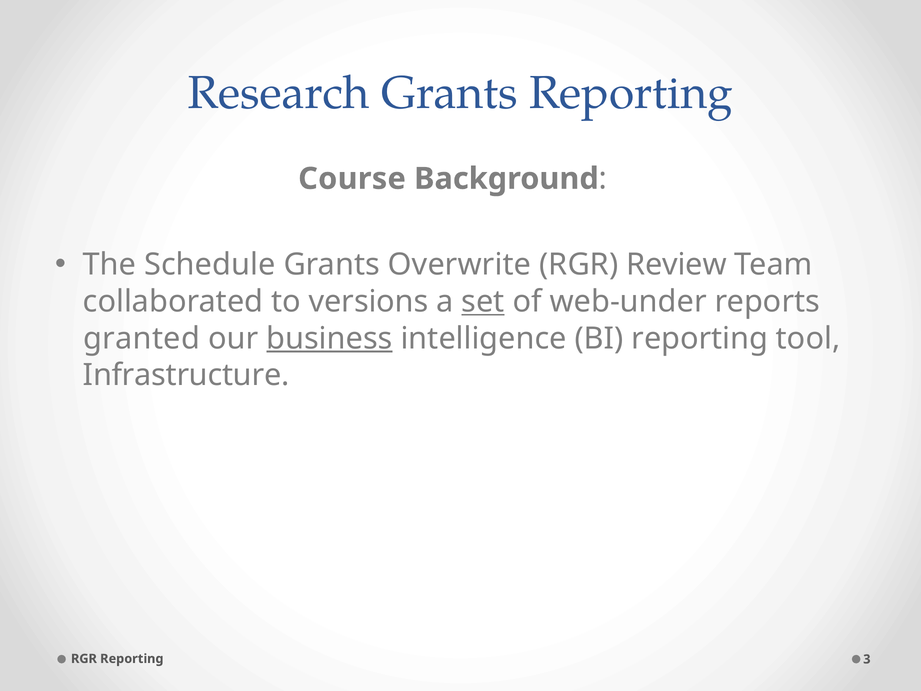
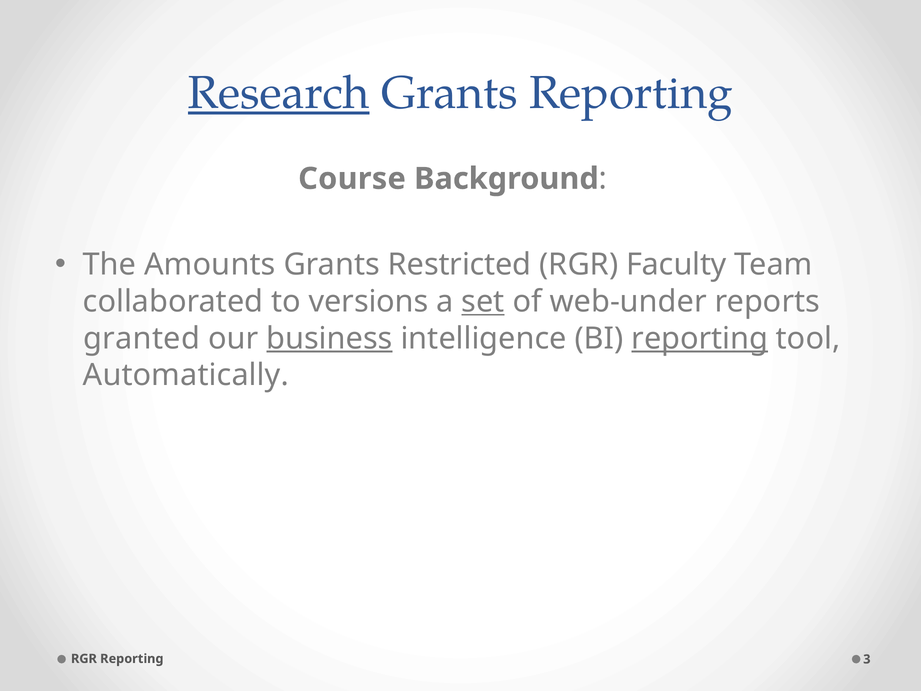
Research underline: none -> present (279, 93)
Schedule: Schedule -> Amounts (210, 265)
Overwrite: Overwrite -> Restricted (460, 265)
Review: Review -> Faculty (676, 265)
reporting underline: none -> present (700, 338)
Infrastructure: Infrastructure -> Automatically (186, 375)
